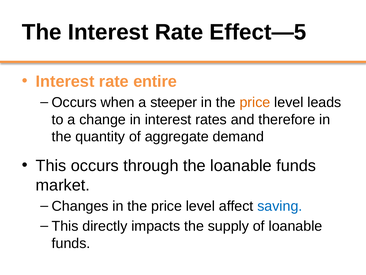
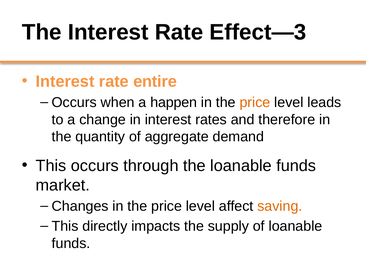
Effect—5: Effect—5 -> Effect—3 (258, 32)
steeper: steeper -> happen (174, 102)
saving colour: blue -> orange (280, 206)
